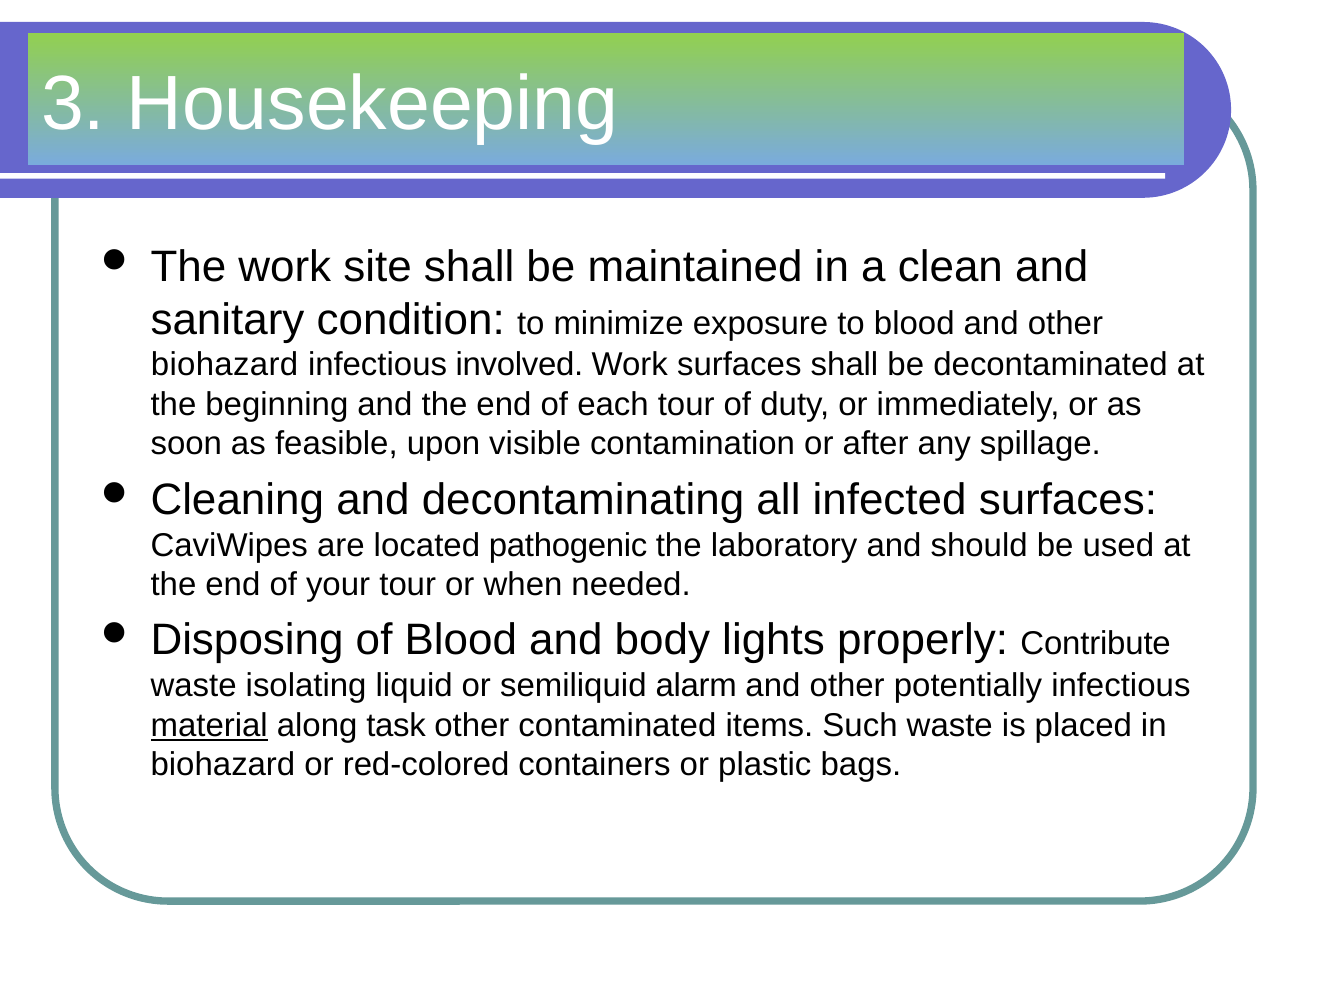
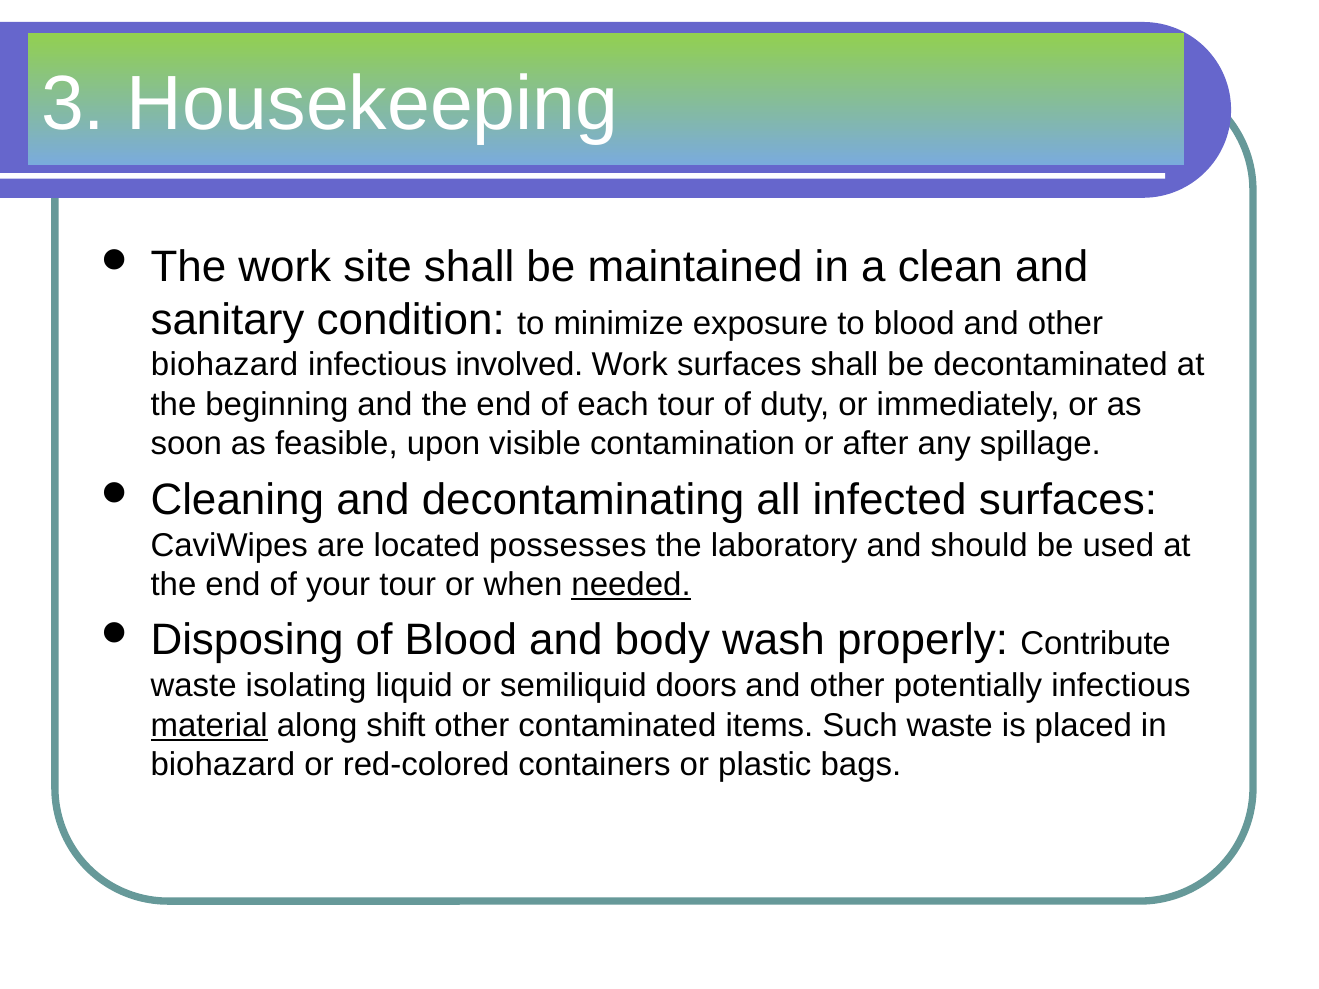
pathogenic: pathogenic -> possesses (568, 545)
needed underline: none -> present (631, 585)
lights: lights -> wash (774, 641)
alarm: alarm -> doors (696, 686)
task: task -> shift (396, 726)
